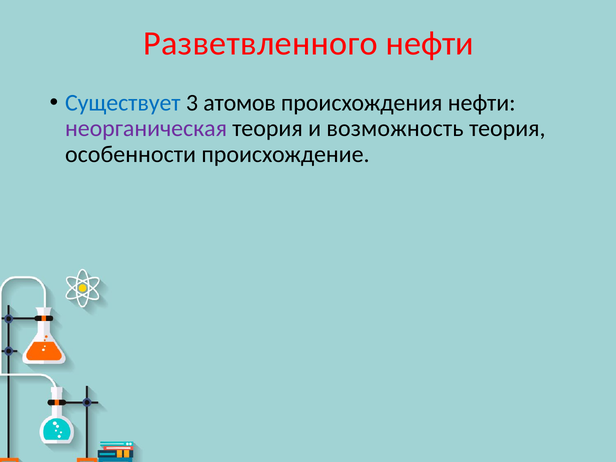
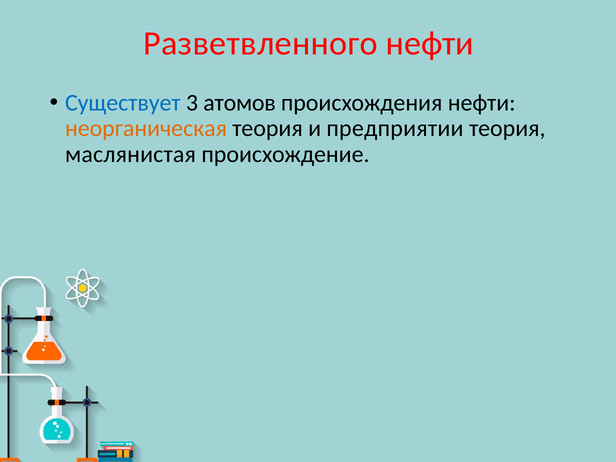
неорганическая colour: purple -> orange (146, 128)
возможность: возможность -> предприятии (395, 128)
особенности: особенности -> маслянистая (130, 154)
